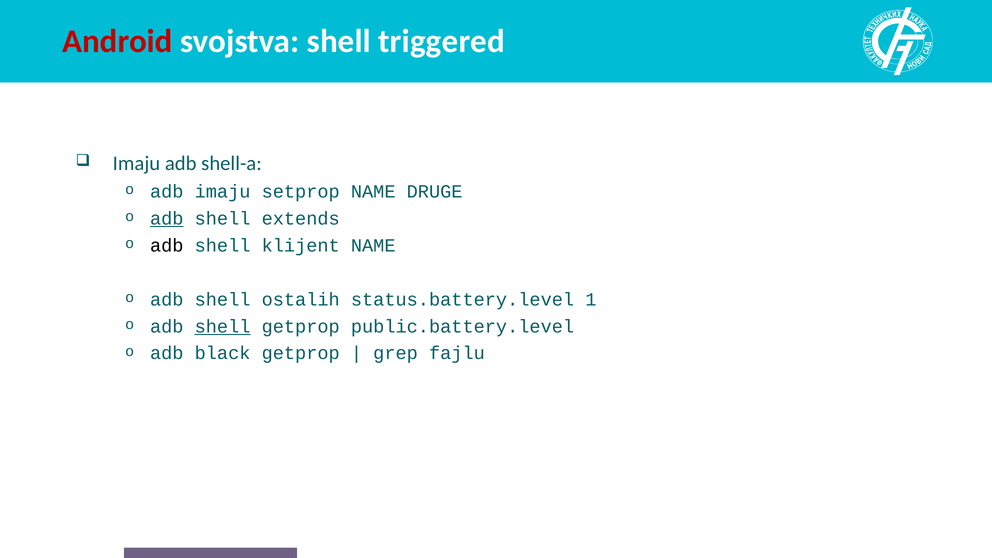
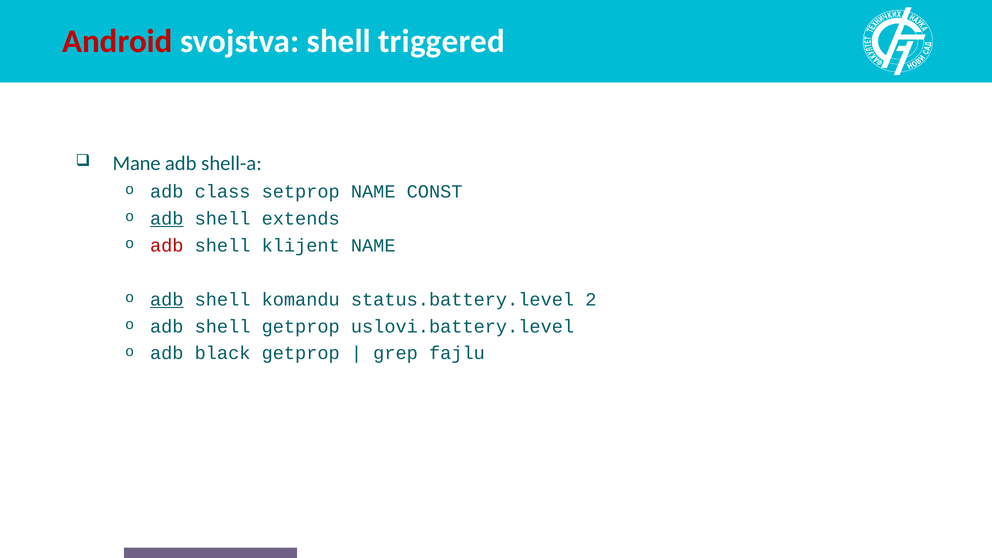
Imaju: Imaju -> Mane (137, 163)
adb imaju: imaju -> class (223, 192)
DRUGE: DRUGE -> CONST (435, 192)
adb colour: black -> red (167, 245)
adb underline: none -> present (167, 299)
ostalih: ostalih -> komandu (301, 299)
1: 1 -> 2 (591, 299)
shell underline: present -> none (223, 326)
public.battery.level: public.battery.level -> uslovi.battery.level (463, 326)
